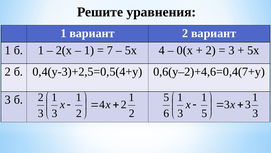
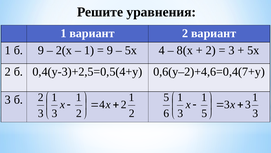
б 1: 1 -> 9 (41, 50)
7: 7 -> 9 (110, 50)
0(х: 0(х -> 8(х (185, 50)
